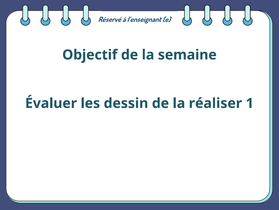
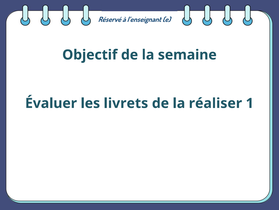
dessin: dessin -> livrets (126, 103)
